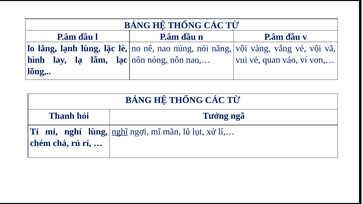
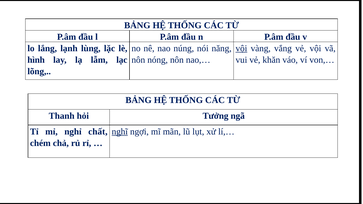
vội underline: none -> present (241, 48)
quan: quan -> khăn (271, 60)
nghỉ lùng: lùng -> chất (98, 132)
